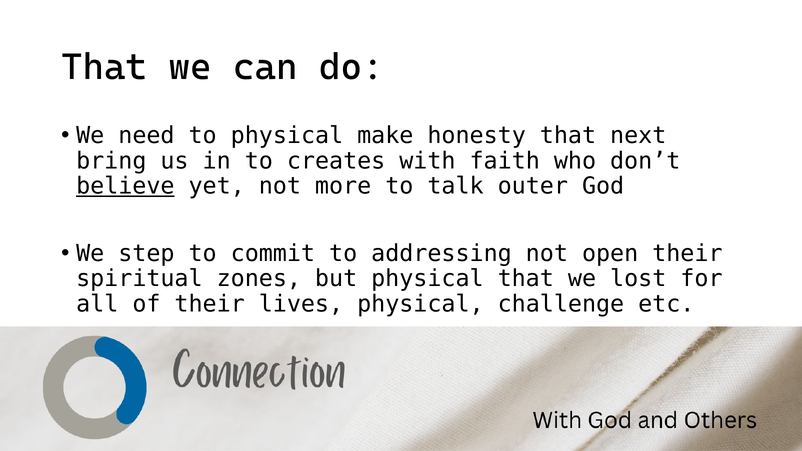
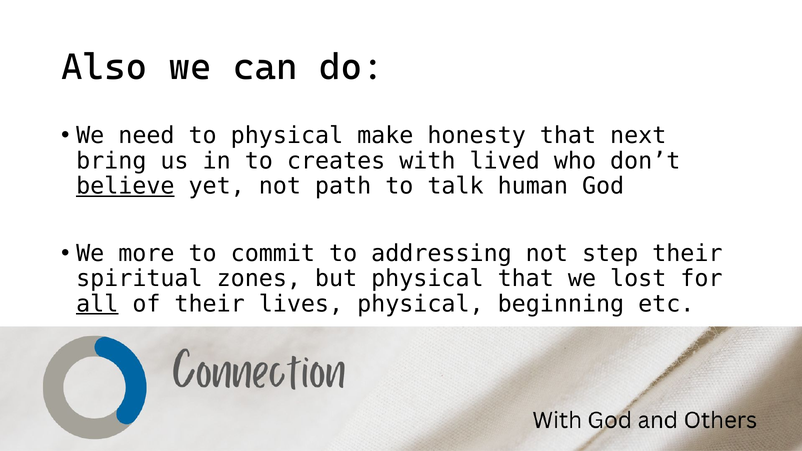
That: That -> Also (104, 67)
faith: faith -> lived (505, 161)
more: more -> path (343, 186)
outer: outer -> human (533, 186)
step: step -> more (146, 253)
open: open -> step (610, 253)
all underline: none -> present (97, 304)
challenge: challenge -> beginning (561, 304)
